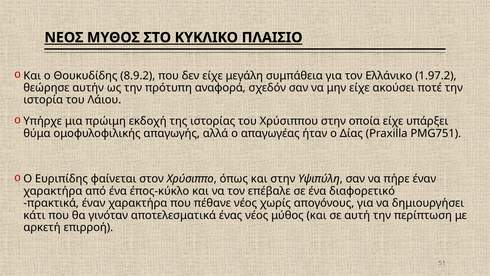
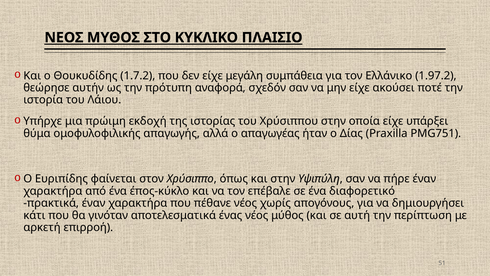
8.9.2: 8.9.2 -> 1.7.2 (138, 76)
